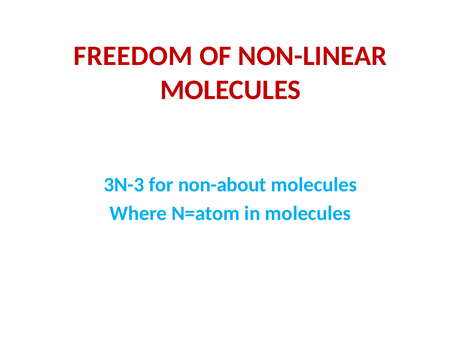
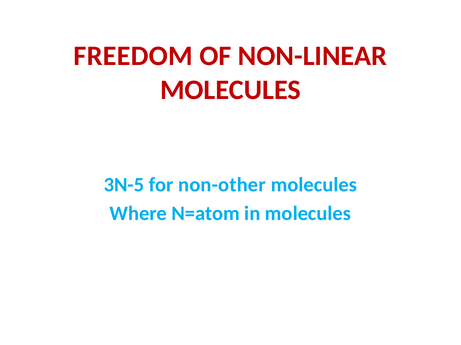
3N-3: 3N-3 -> 3N-5 (124, 185)
non-about: non-about -> non-other (222, 185)
